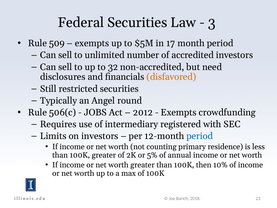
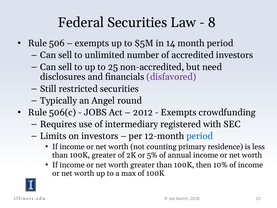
3: 3 -> 8 (212, 22)
509: 509 -> 506 (57, 43)
17: 17 -> 14 (171, 43)
32: 32 -> 25 (113, 67)
disfavored colour: orange -> purple (171, 77)
